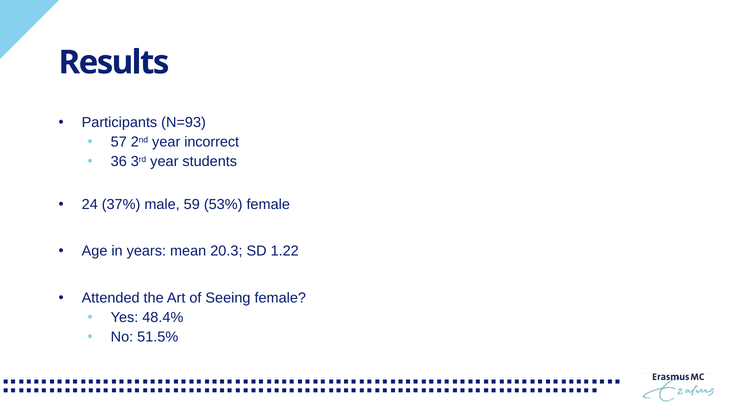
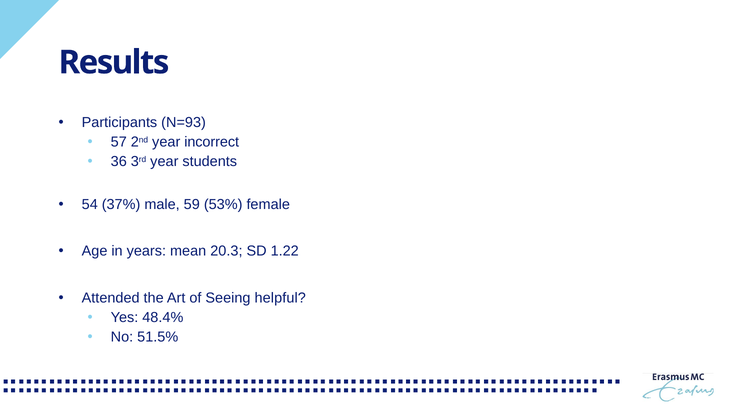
24: 24 -> 54 (90, 204)
Seeing female: female -> helpful (280, 298)
